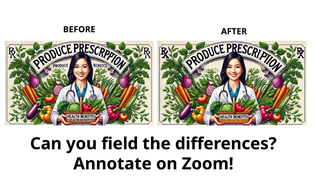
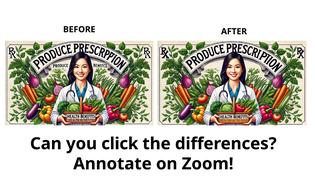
field: field -> click (120, 144)
